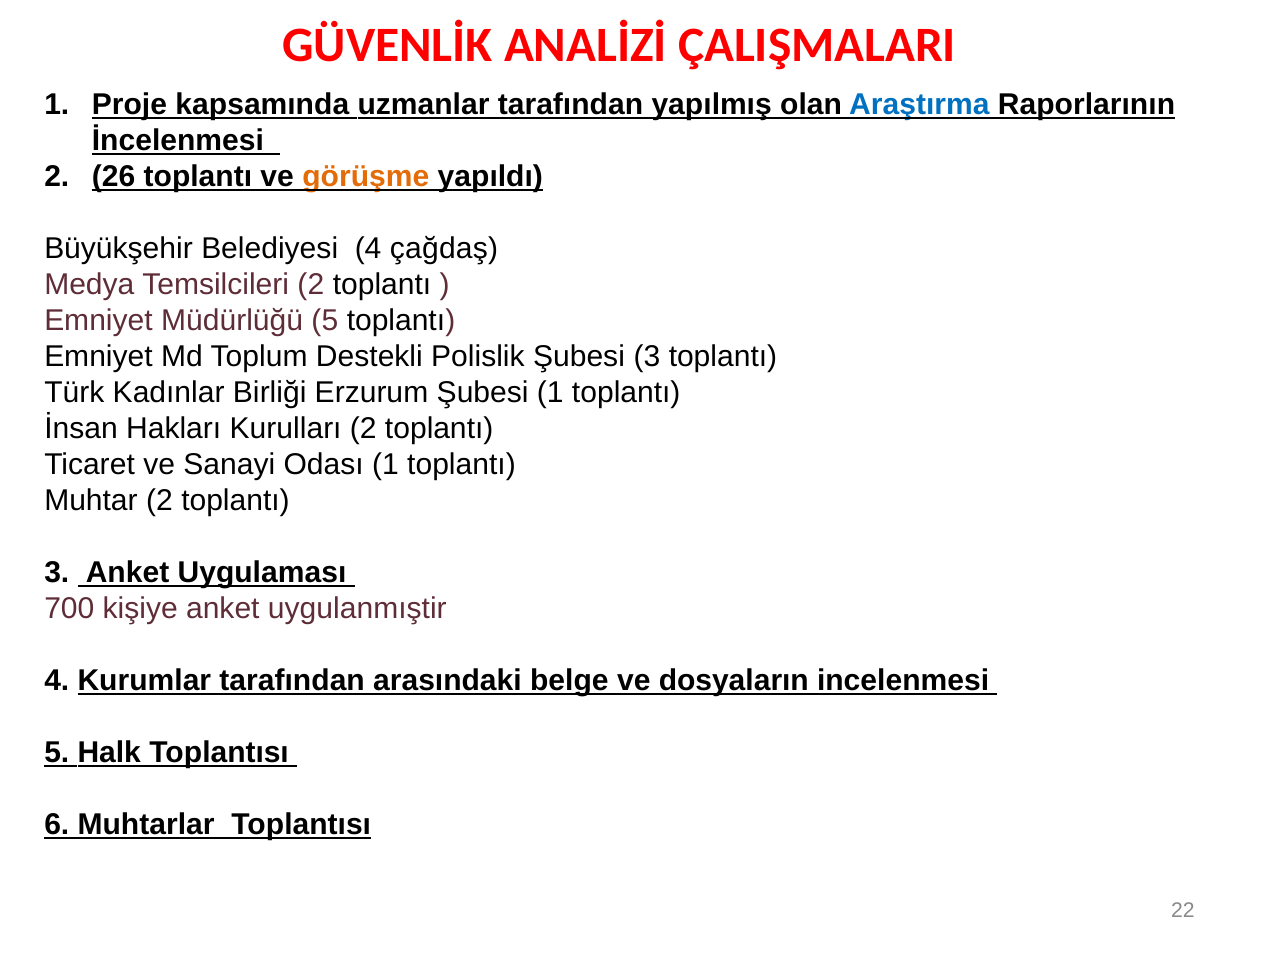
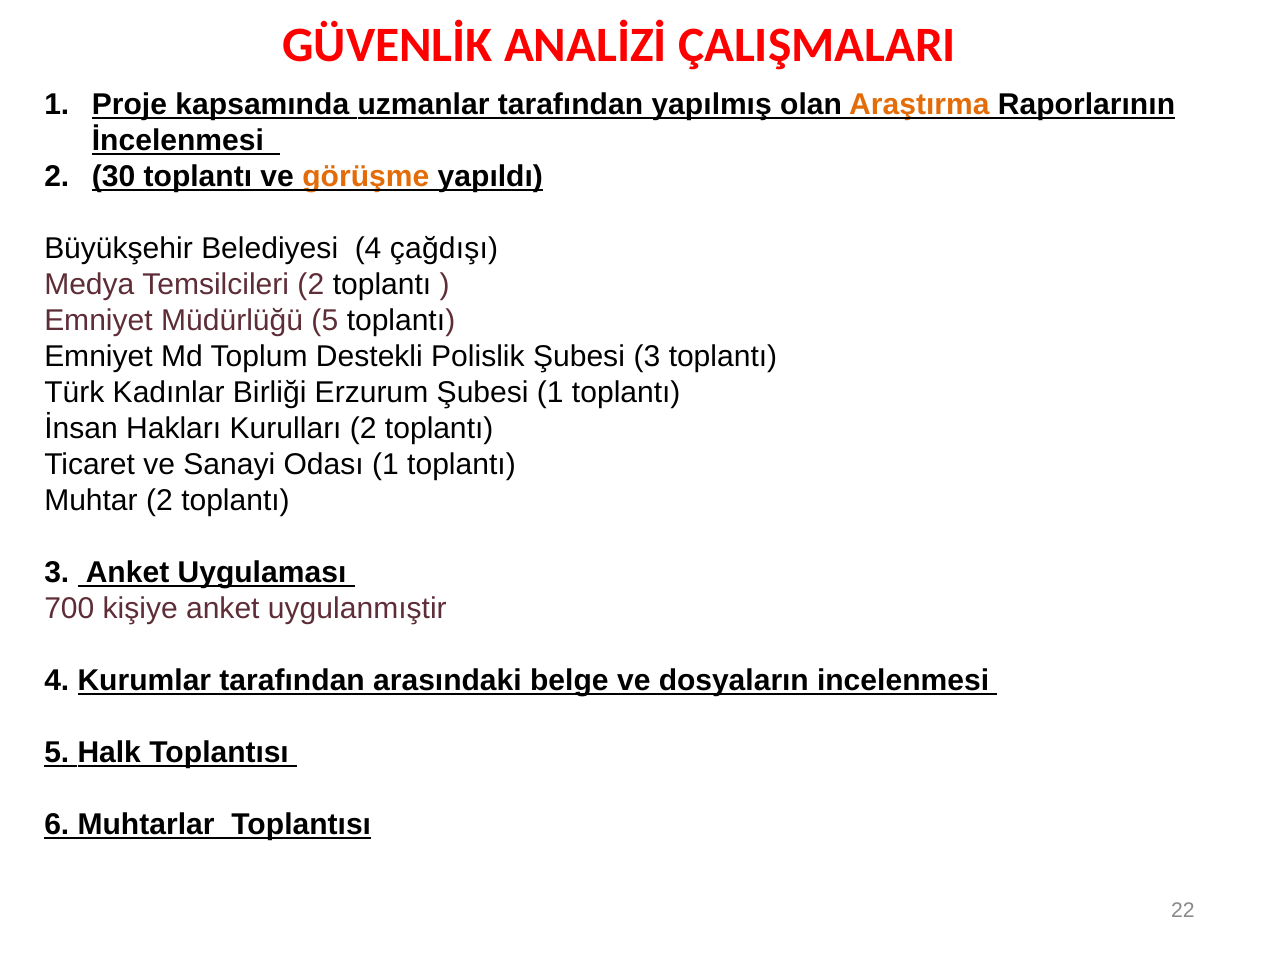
Araştırma colour: blue -> orange (919, 105)
26: 26 -> 30 (114, 177)
çağdaş: çağdaş -> çağdışı (444, 249)
